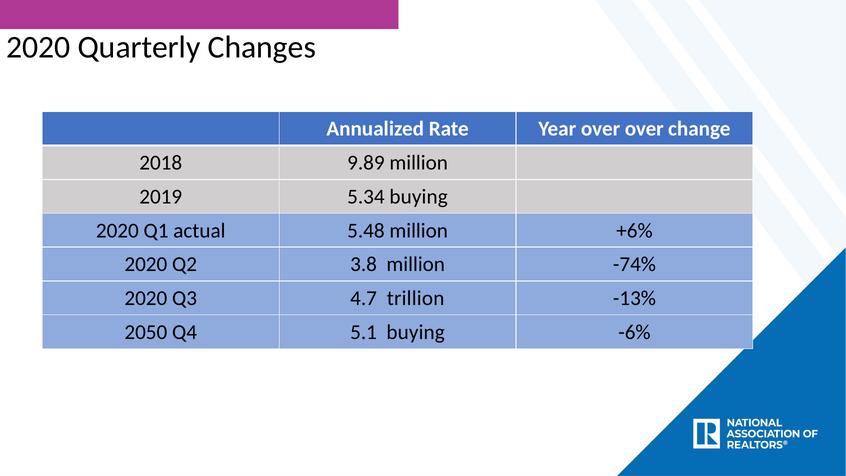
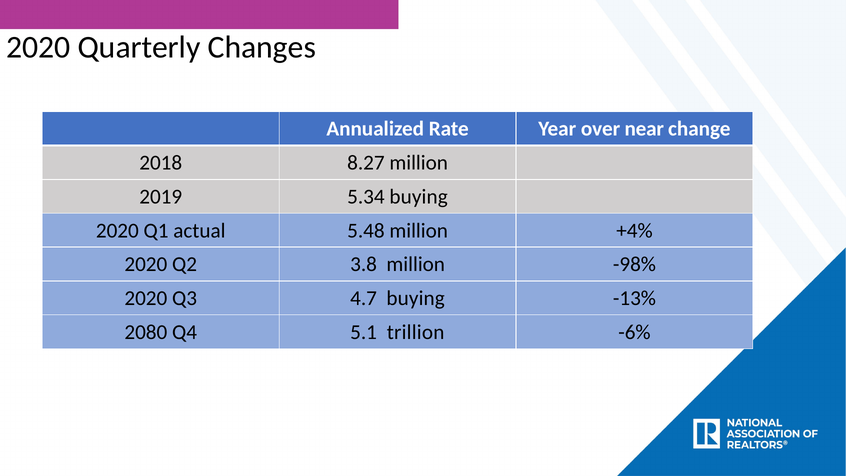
over over: over -> near (644, 129)
9.89: 9.89 -> 8.27 (366, 163)
+6%: +6% -> +4% (634, 231)
-74%: -74% -> -98% (634, 264)
4.7 trillion: trillion -> buying (416, 298)
2050: 2050 -> 2080 (146, 332)
5.1 buying: buying -> trillion (416, 332)
